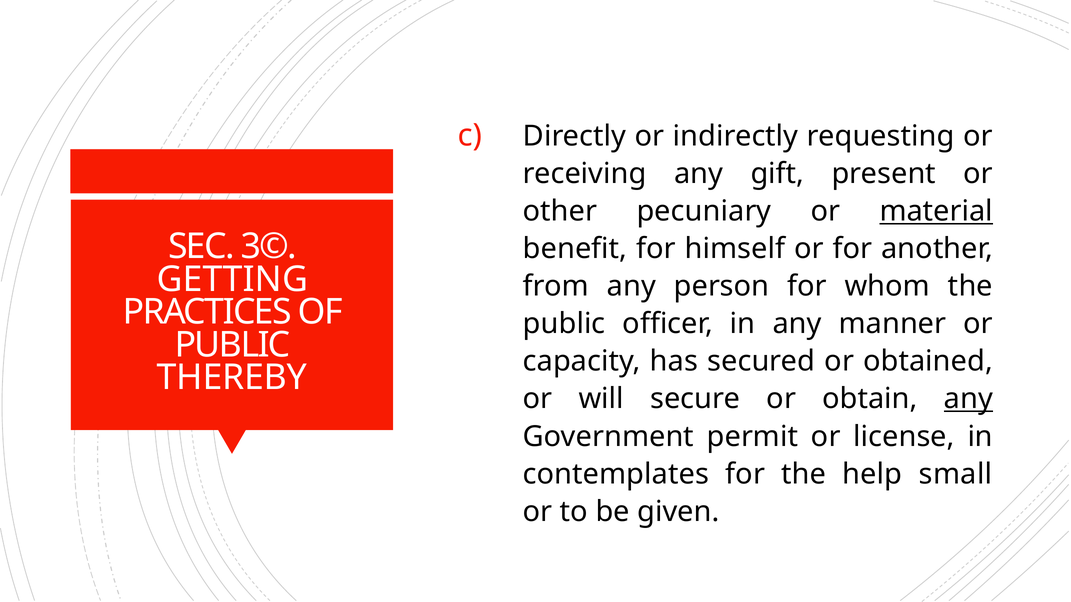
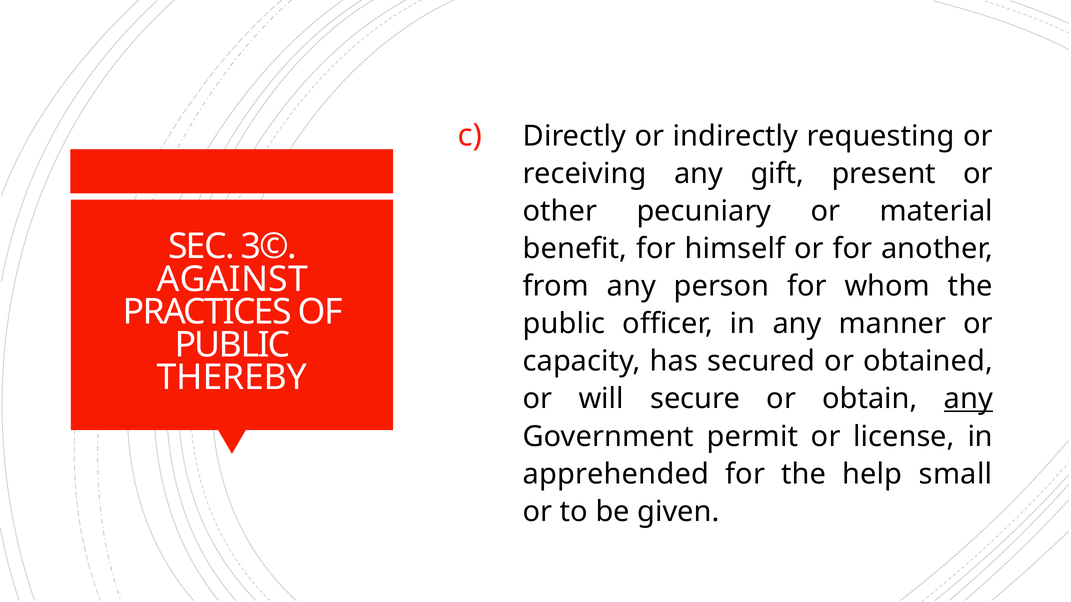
material underline: present -> none (936, 211)
GETTING: GETTING -> AGAINST (232, 280)
contemplates: contemplates -> apprehended (616, 474)
